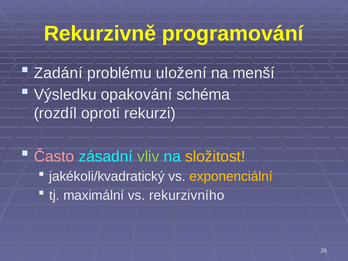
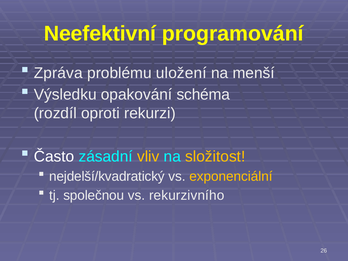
Rekurzivně: Rekurzivně -> Neefektivní (100, 34)
Zadání: Zadání -> Zpráva (58, 73)
Často colour: pink -> white (54, 156)
vliv colour: light green -> yellow (148, 156)
jakékoli/kvadratický: jakékoli/kvadratický -> nejdelší/kvadratický (107, 176)
maximální: maximální -> společnou (94, 195)
